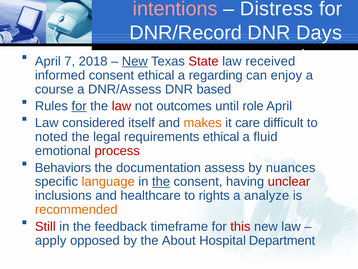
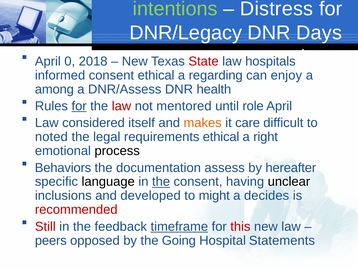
intentions colour: pink -> light green (175, 9)
DNR/Record: DNR/Record -> DNR/Legacy (186, 33)
7: 7 -> 0 (70, 61)
New underline: present -> none (135, 61)
received: received -> hospitals (270, 61)
course: course -> among (54, 89)
based: based -> health (214, 89)
outcomes: outcomes -> mentored (184, 106)
fluid: fluid -> right (266, 137)
process colour: red -> black (117, 151)
nuances: nuances -> hereafter (291, 167)
language colour: orange -> black (108, 181)
unclear colour: red -> black (289, 181)
healthcare: healthcare -> developed (151, 195)
rights: rights -> might (214, 195)
analyze: analyze -> decides (267, 195)
recommended colour: orange -> red (76, 209)
timeframe underline: none -> present (179, 226)
apply: apply -> peers (51, 240)
About: About -> Going (179, 240)
Department: Department -> Statements (282, 240)
